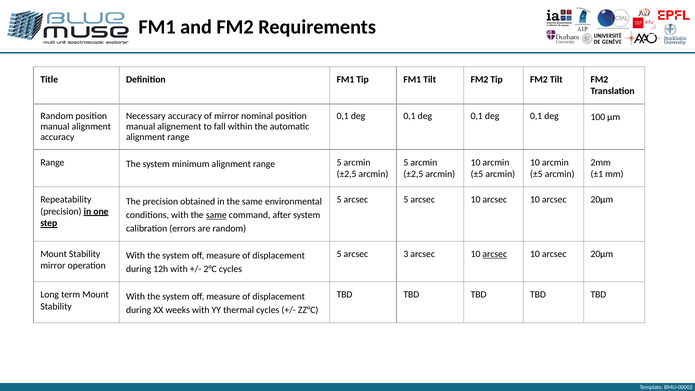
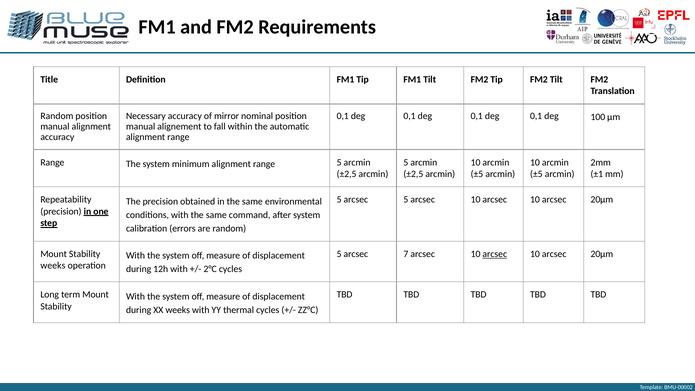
same underline: present -> none (216, 215)
3: 3 -> 7 (406, 254)
mirror: mirror -> weeks (53, 266)
